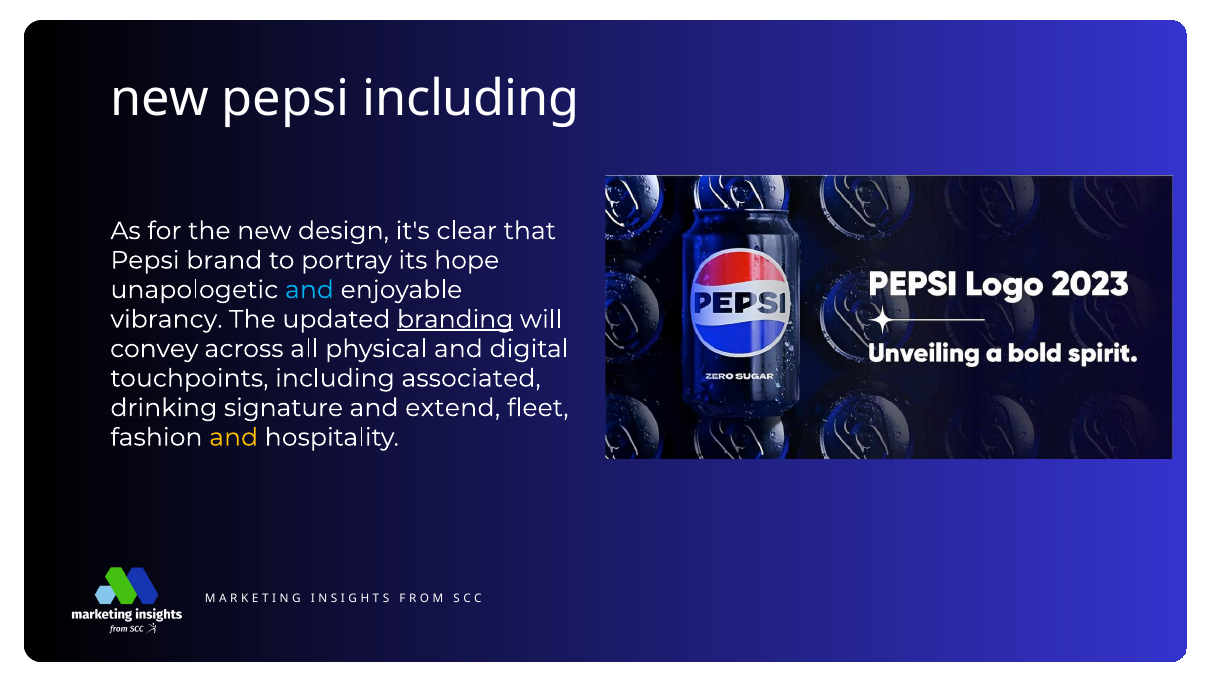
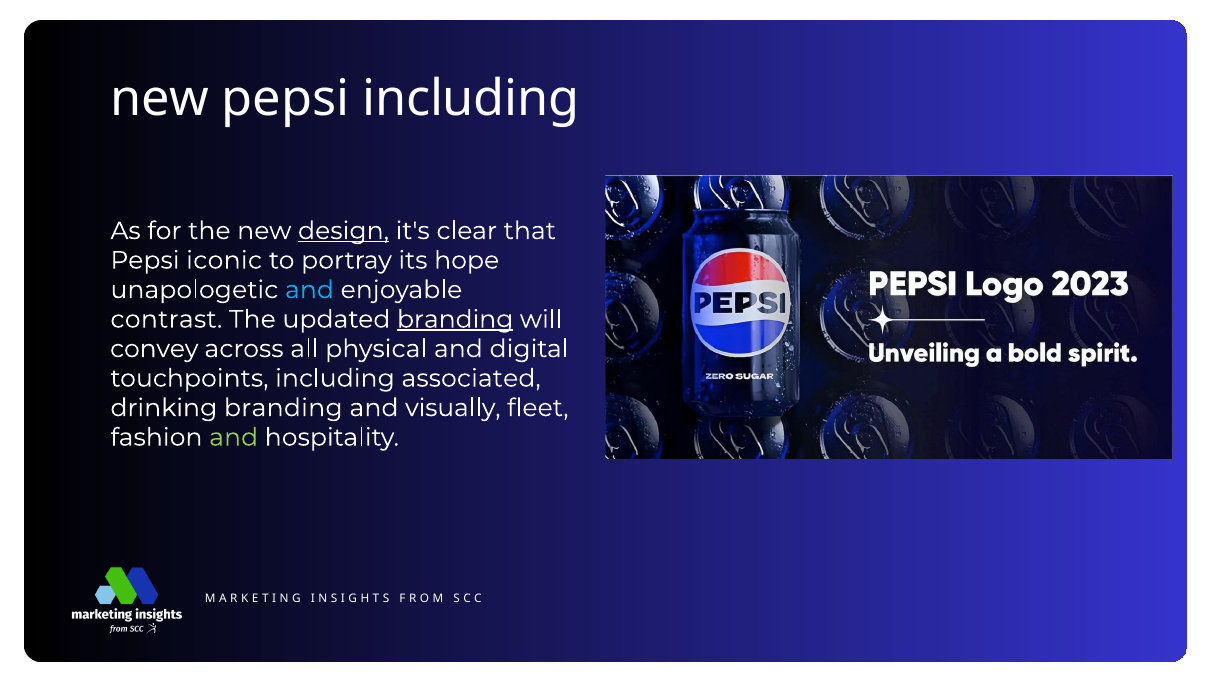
design underline: none -> present (344, 231)
brand: brand -> iconic (224, 260)
vibrancy: vibrancy -> contrast (166, 319)
drinking signature: signature -> branding (283, 408)
extend: extend -> visually (453, 408)
and colour: yellow -> light green (234, 437)
